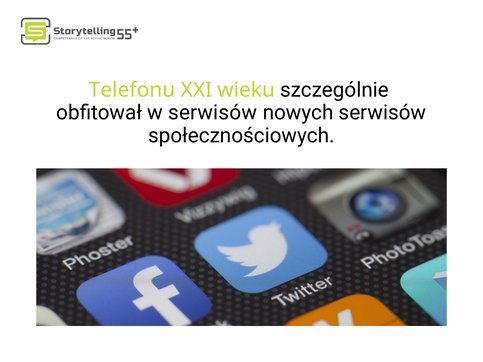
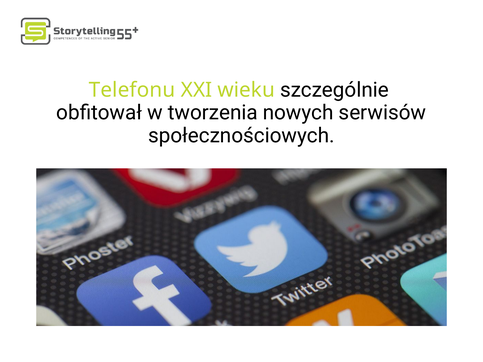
w serwisów: serwisów -> tworzenia (213, 113)
